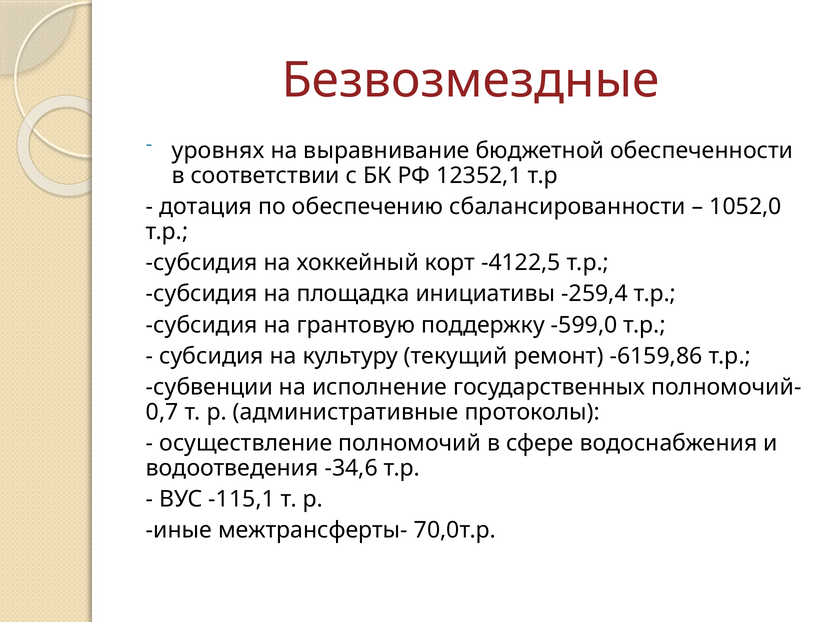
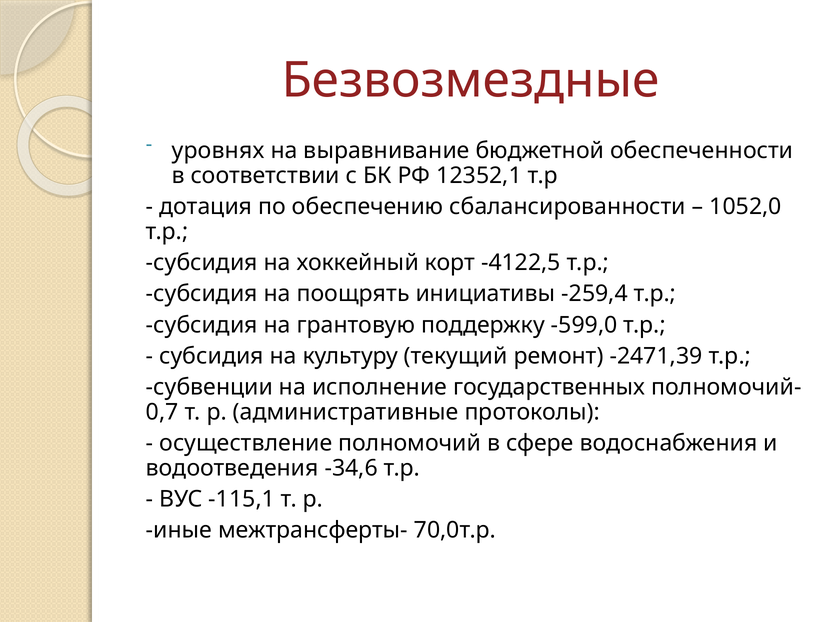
площадка: площадка -> поощрять (353, 294)
-6159,86: -6159,86 -> -2471,39 (656, 356)
